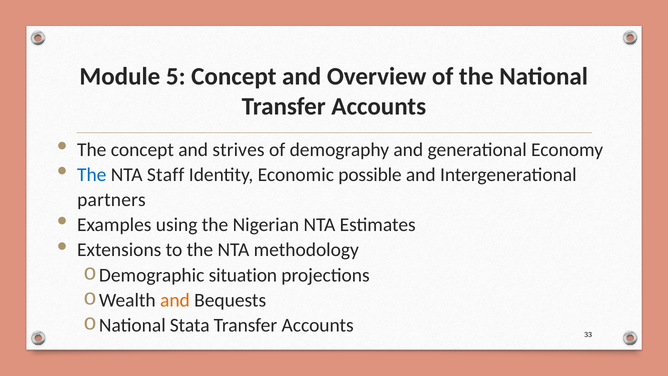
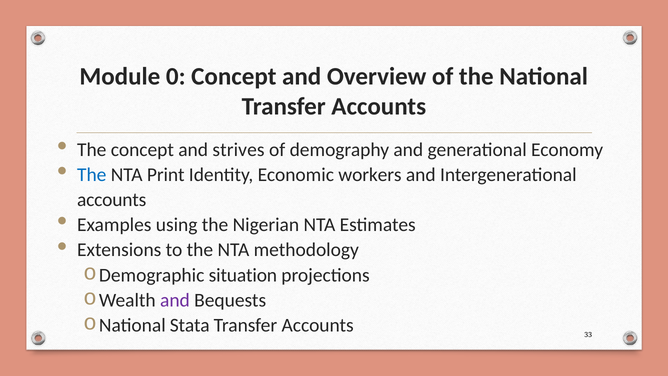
5: 5 -> 0 (176, 76)
Staff: Staff -> Print (166, 175)
possible: possible -> workers (370, 175)
partners: partners -> accounts (112, 200)
and colour: orange -> purple (175, 300)
